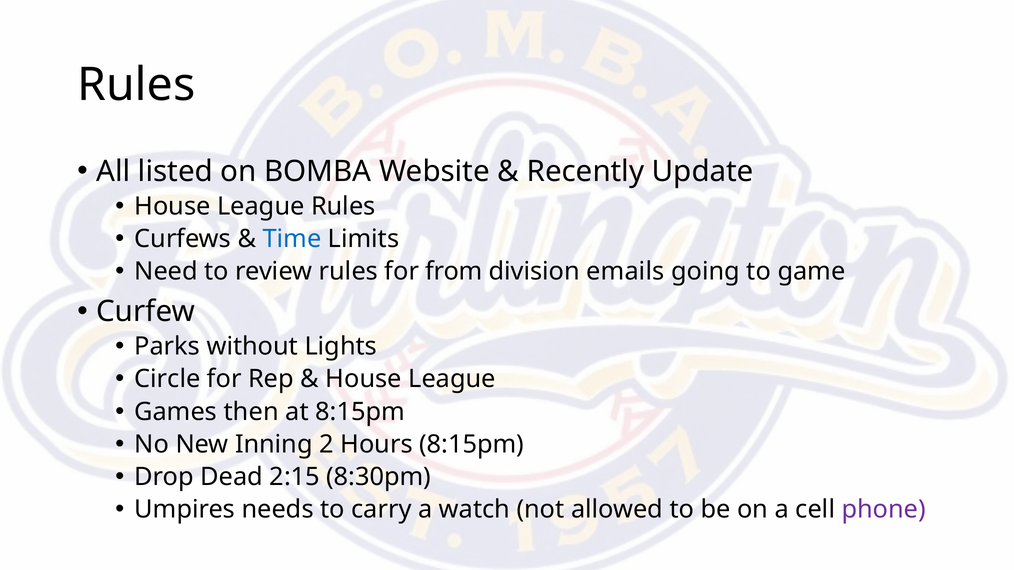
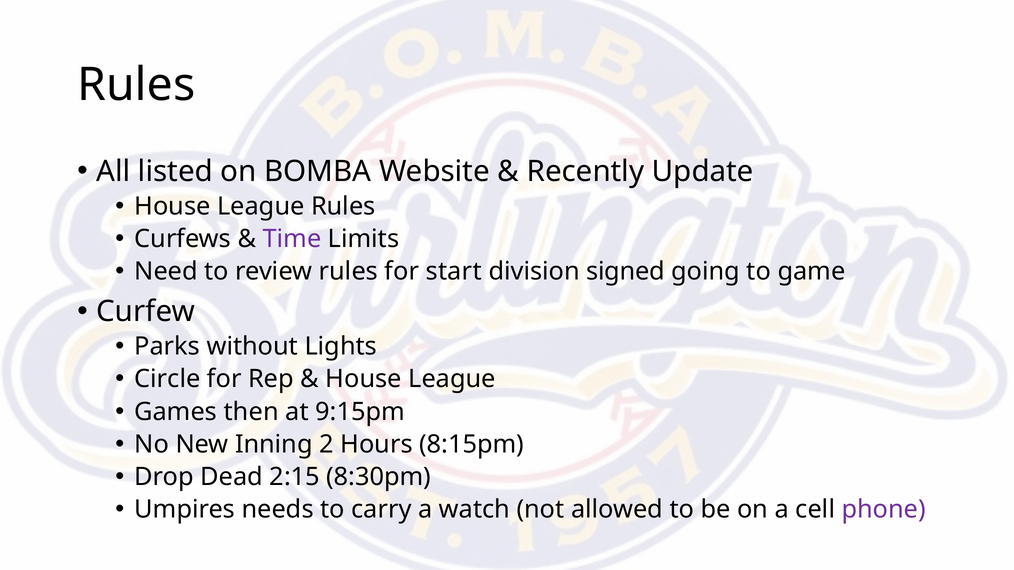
Time colour: blue -> purple (292, 239)
from: from -> start (454, 272)
emails: emails -> signed (626, 272)
at 8:15pm: 8:15pm -> 9:15pm (360, 412)
